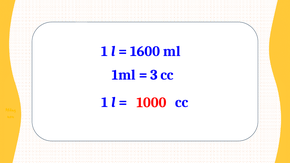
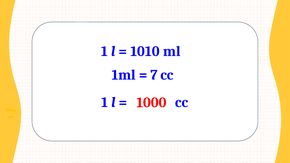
1600: 1600 -> 1010 (145, 51)
3: 3 -> 7 (154, 75)
